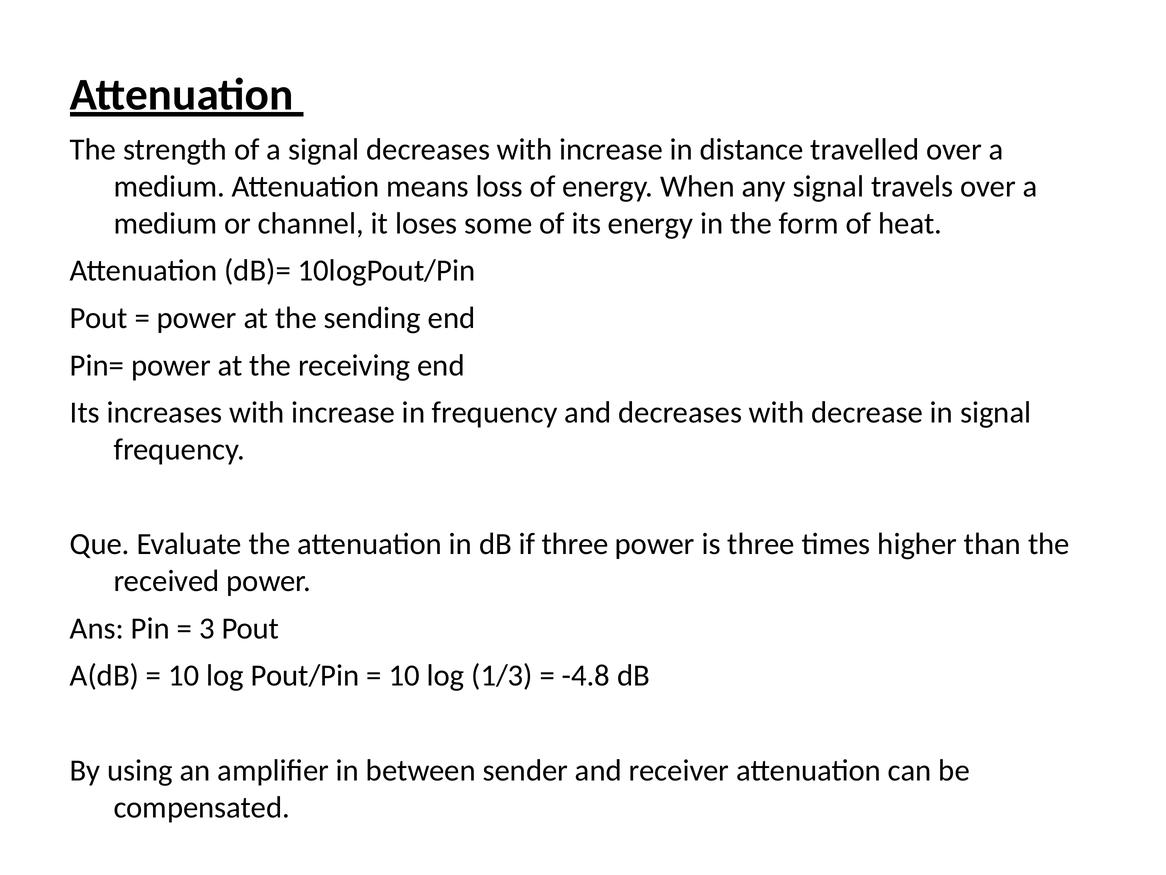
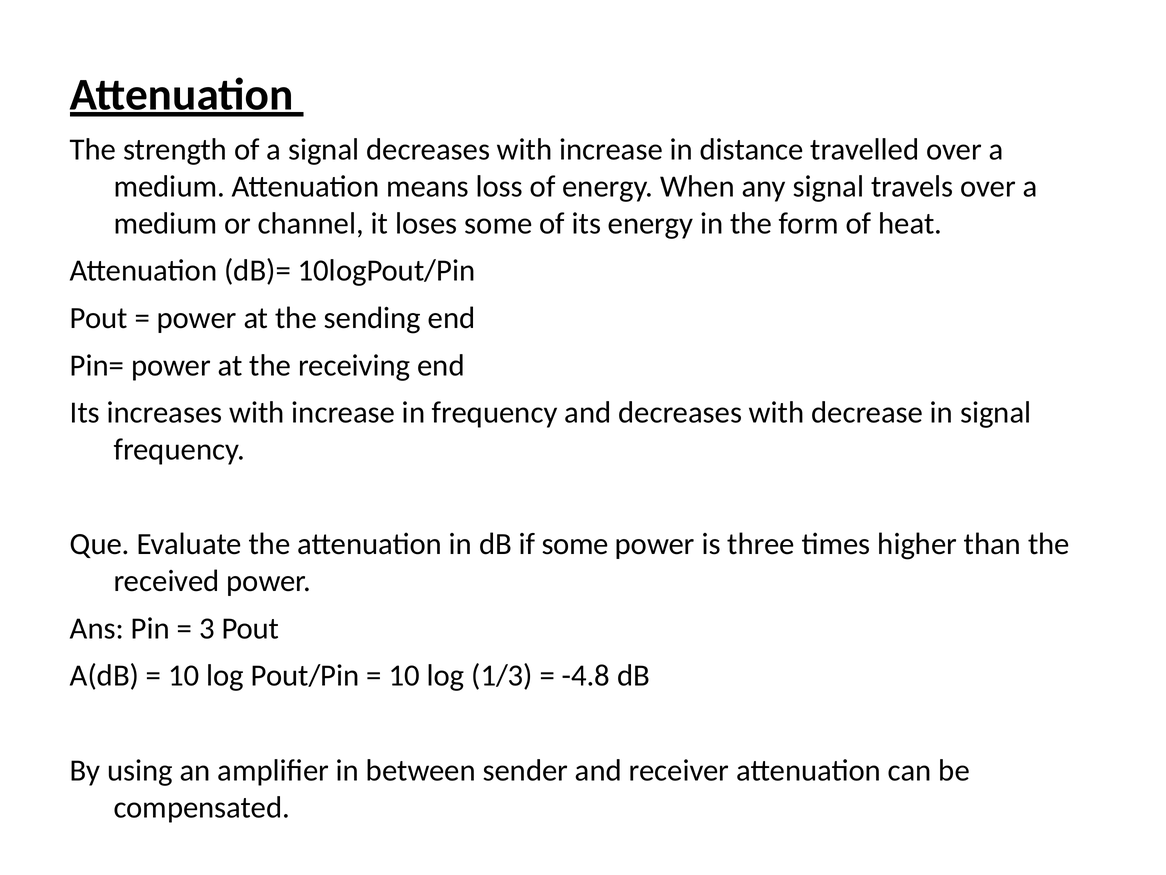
if three: three -> some (575, 544)
